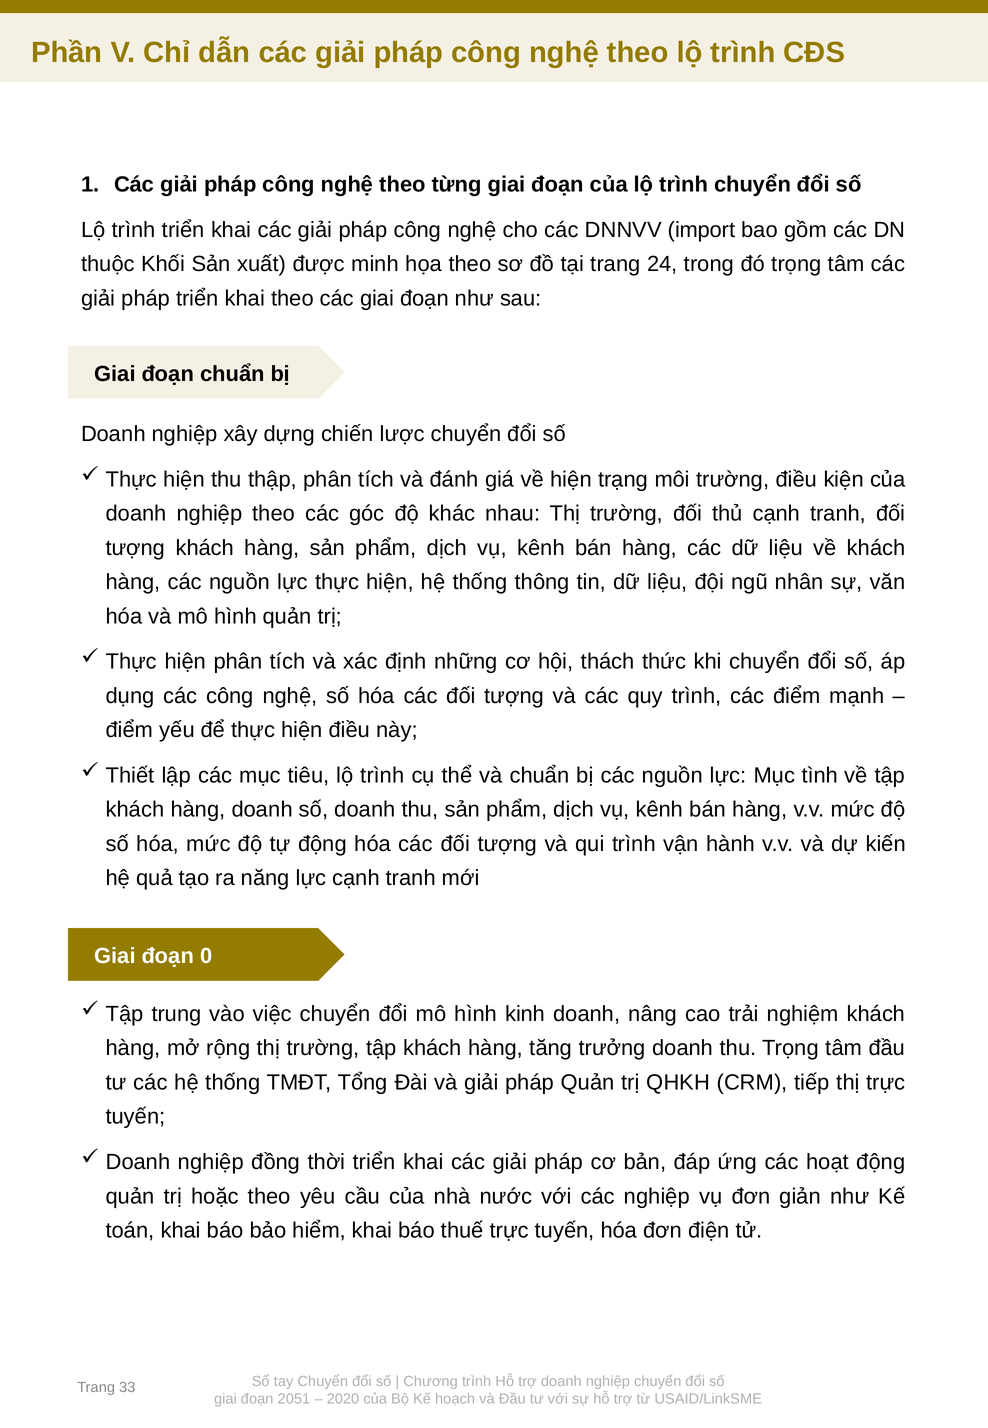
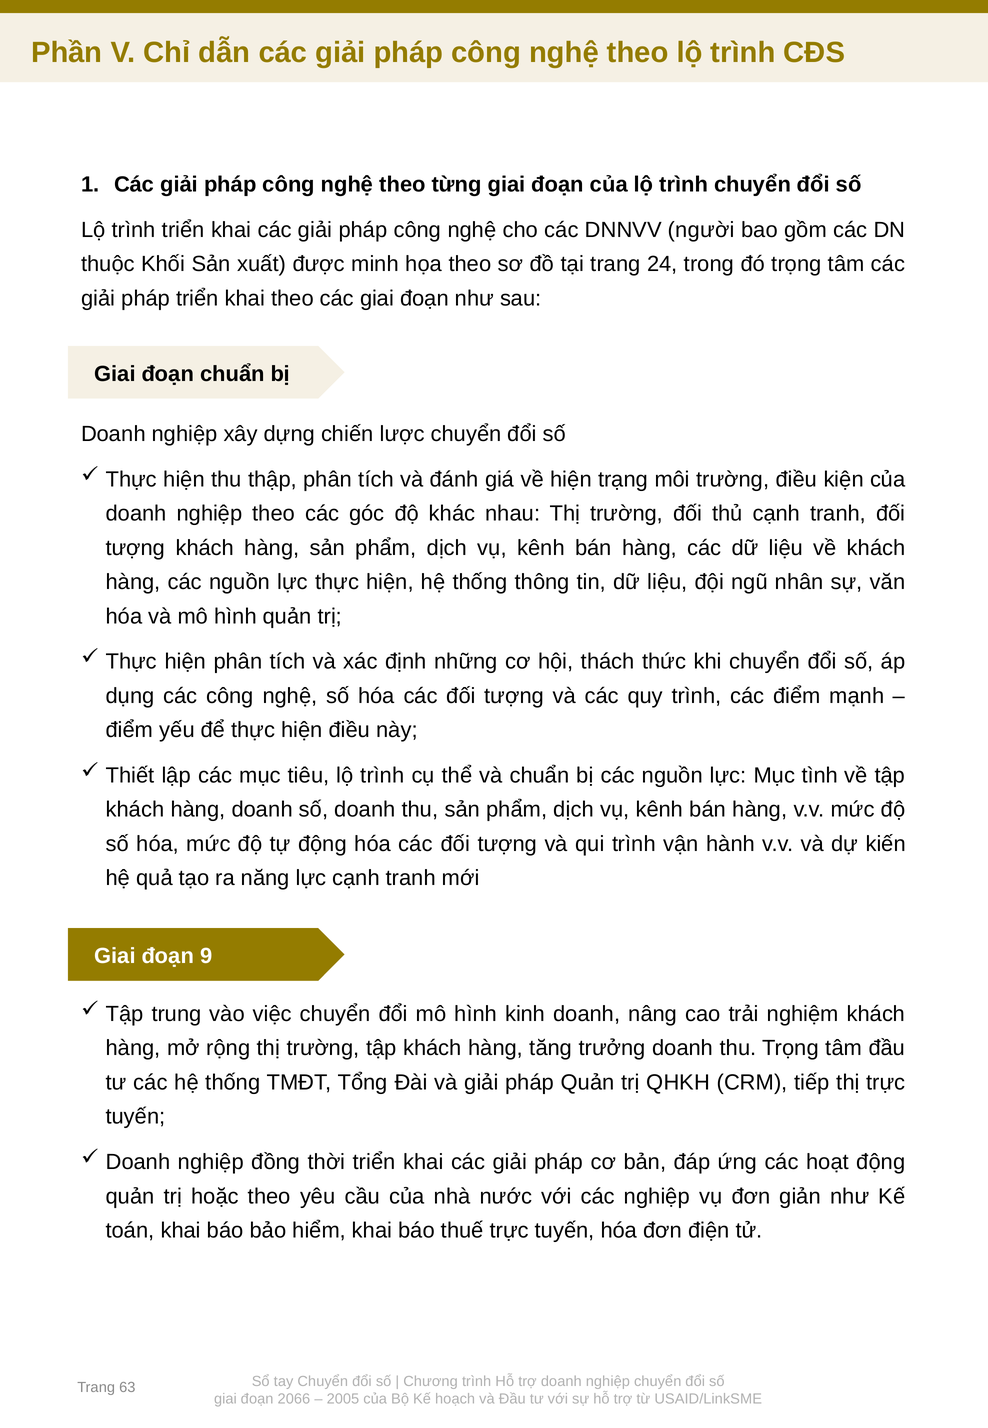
import: import -> người (701, 230)
0: 0 -> 9 (206, 955)
33: 33 -> 63 (127, 1387)
2051: 2051 -> 2066 (294, 1398)
2020: 2020 -> 2005 (343, 1398)
